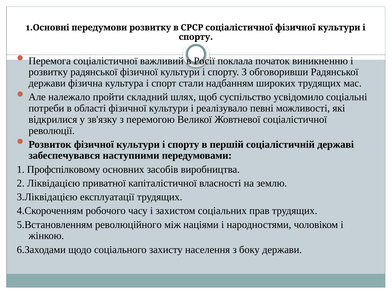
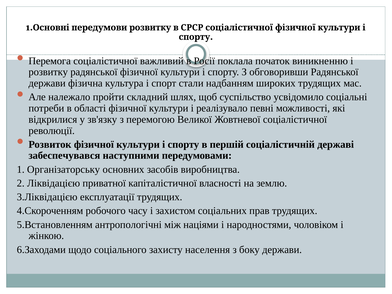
Профспілковому: Профспілковому -> Організаторську (64, 169)
революційного: революційного -> антропологічні (128, 225)
